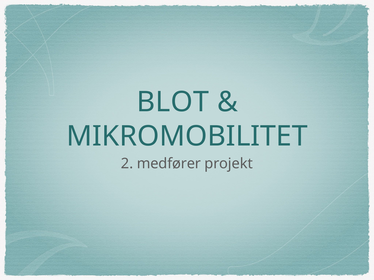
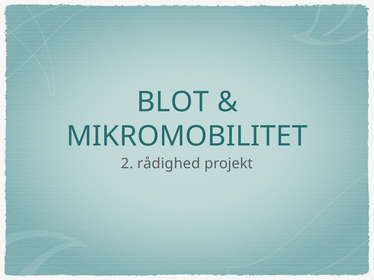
medfører: medfører -> rådighed (169, 164)
